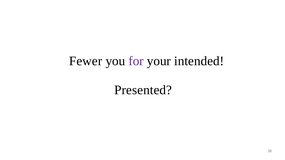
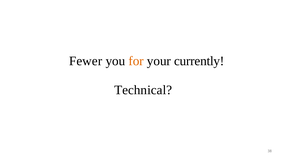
for colour: purple -> orange (136, 61)
intended: intended -> currently (199, 61)
Presented: Presented -> Technical (143, 90)
